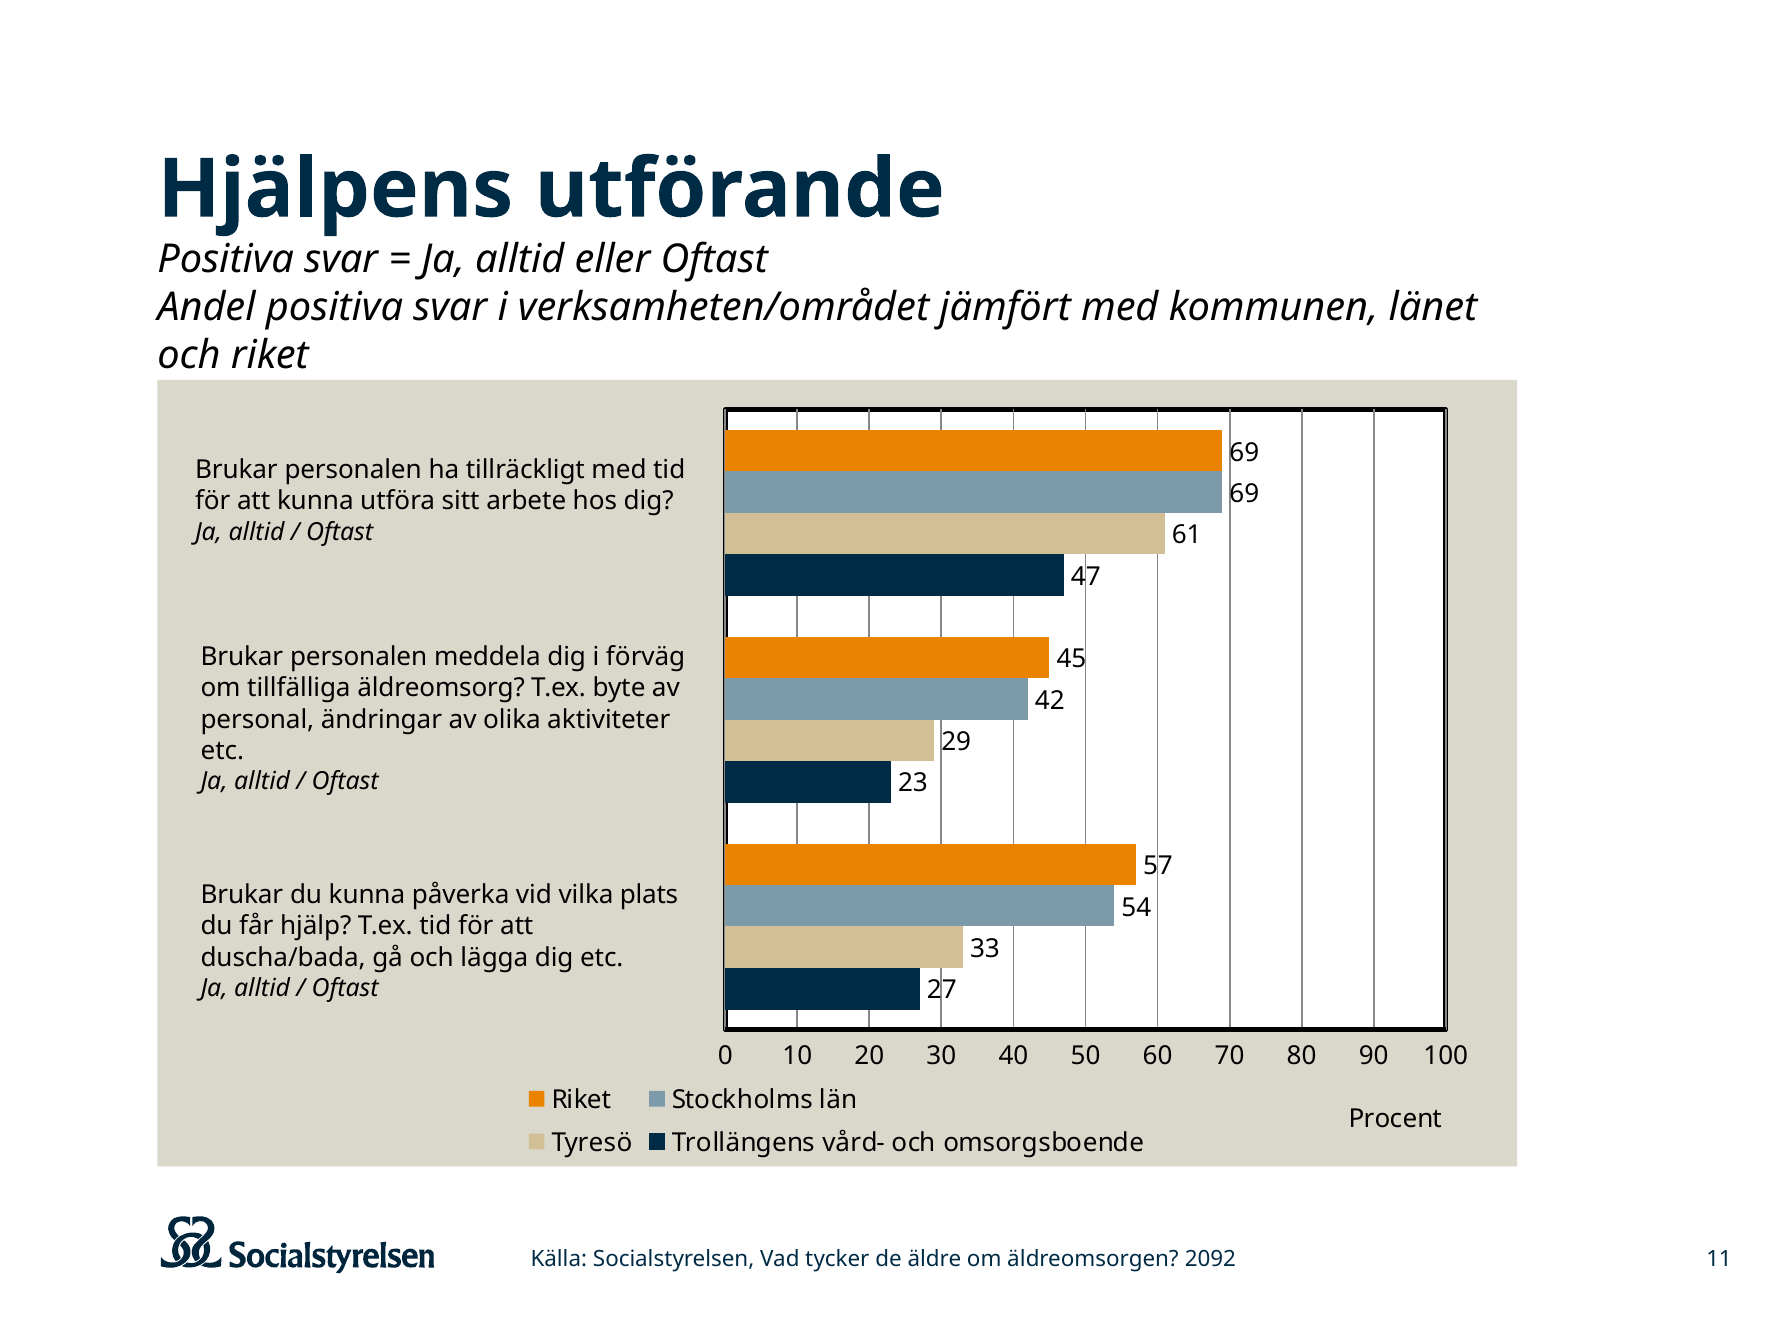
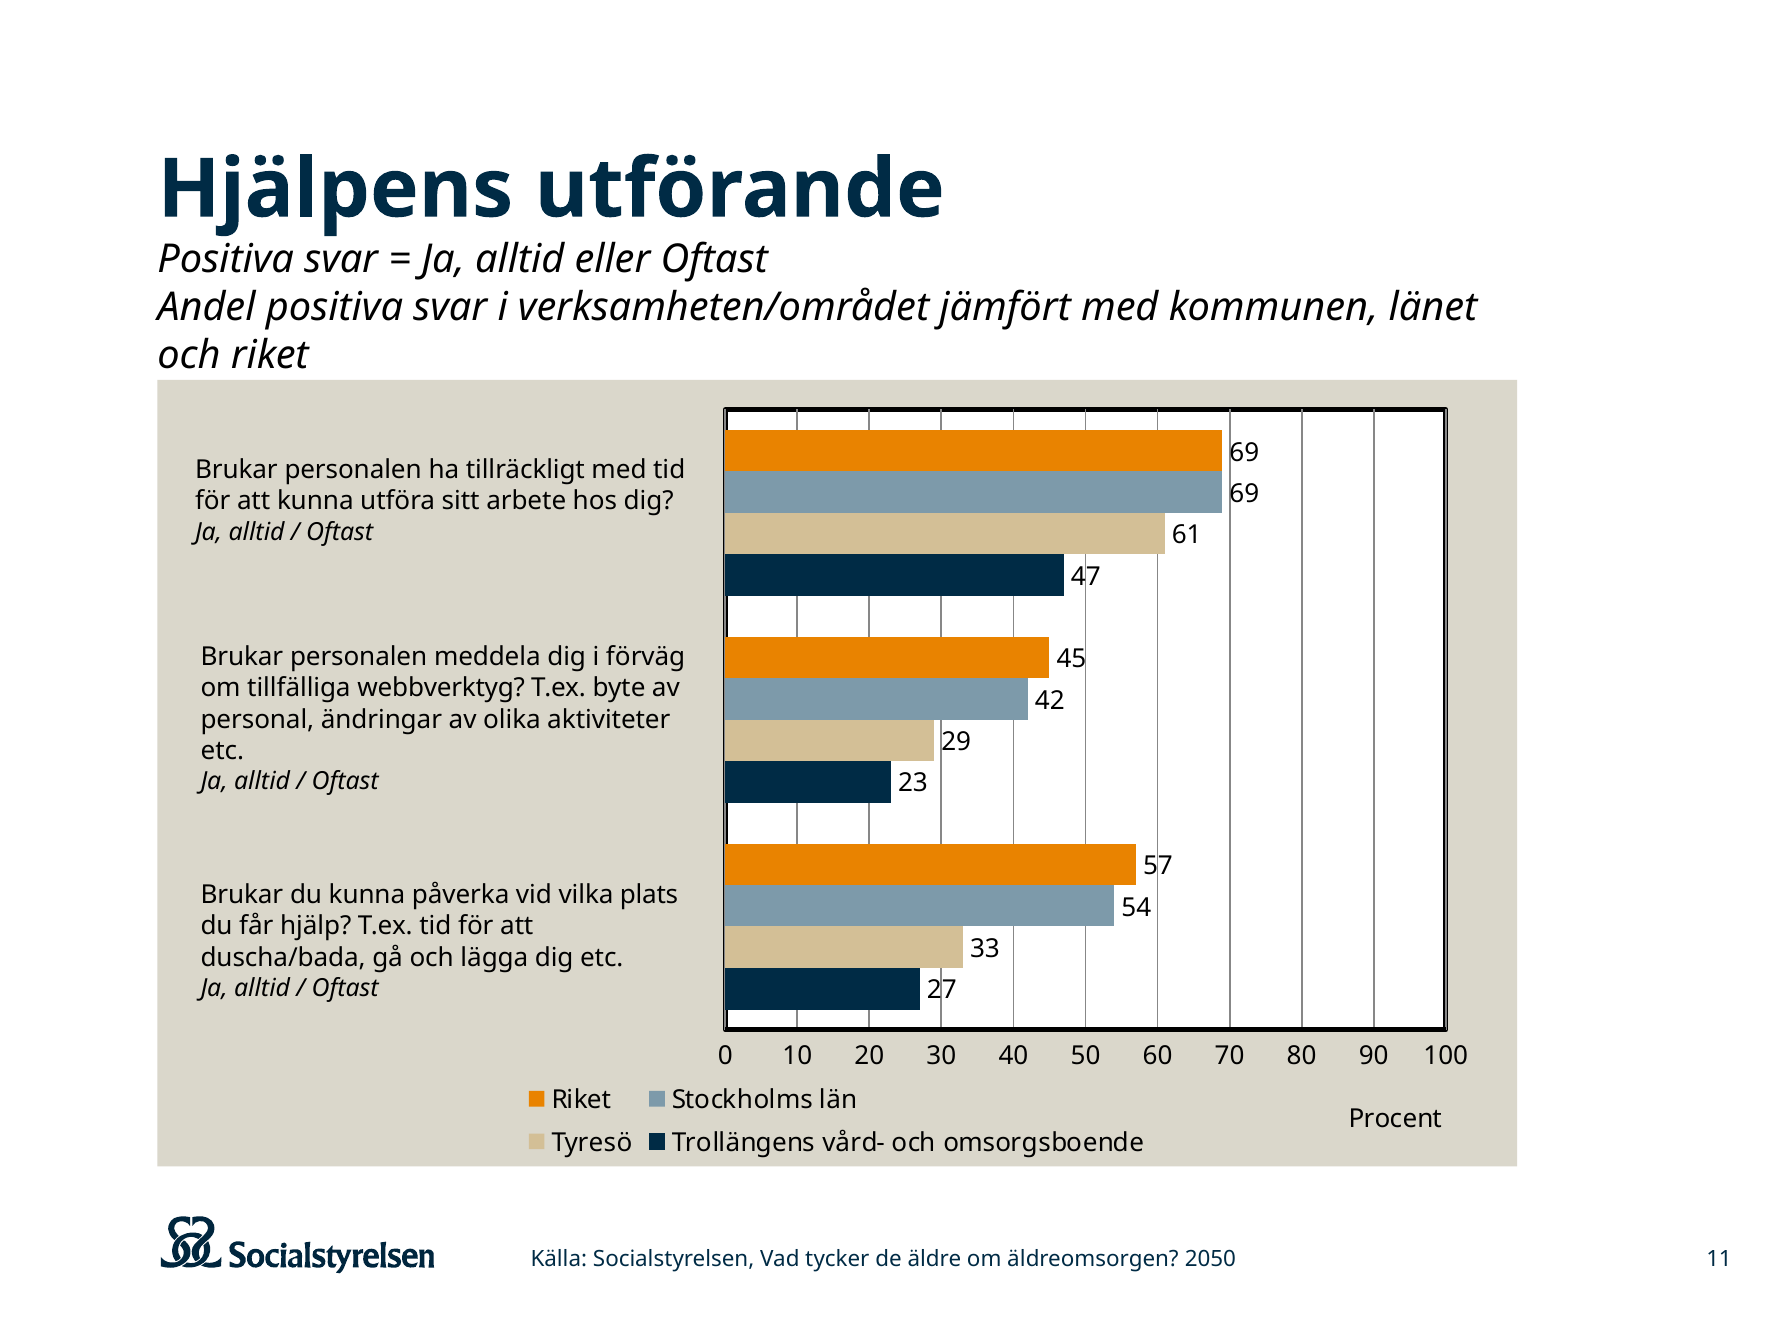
äldreomsorg: äldreomsorg -> webbverktyg (441, 688)
2092: 2092 -> 2050 (1210, 1259)
